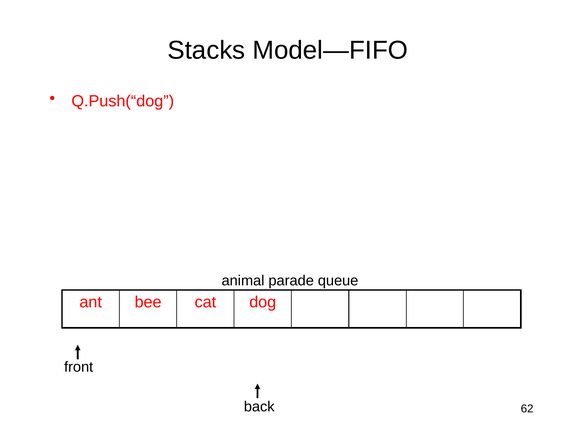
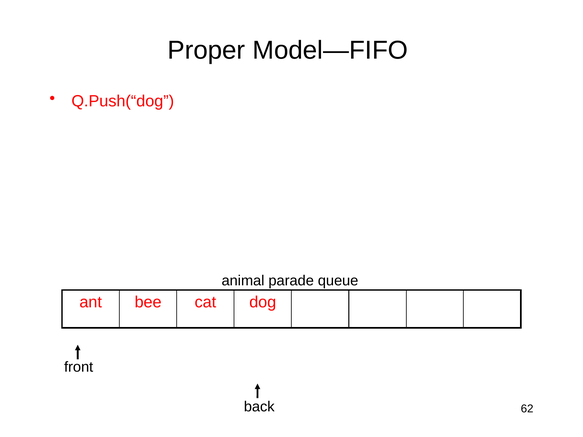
Stacks: Stacks -> Proper (206, 50)
